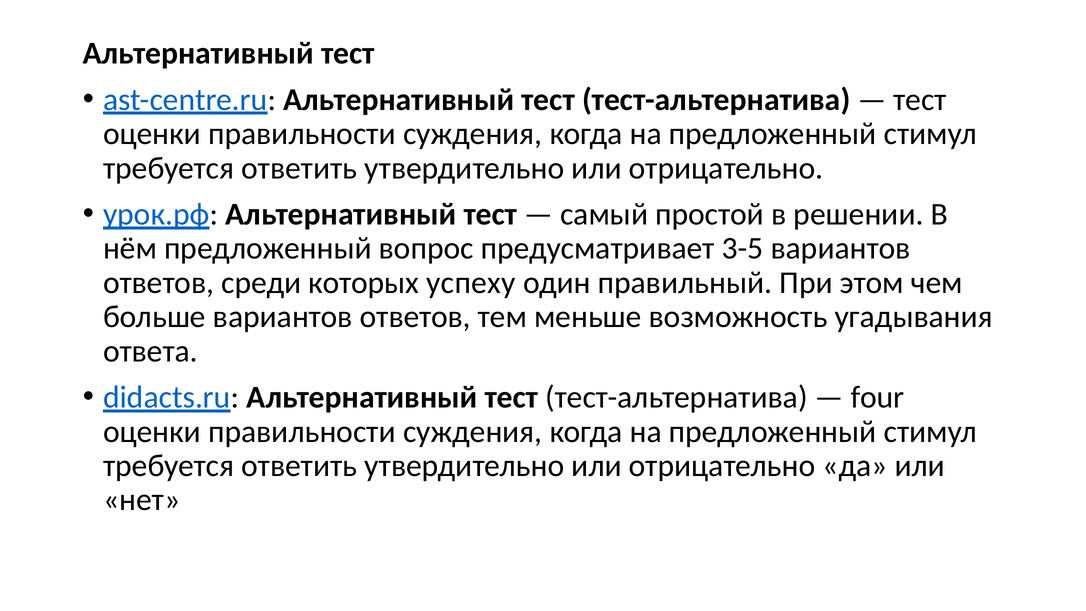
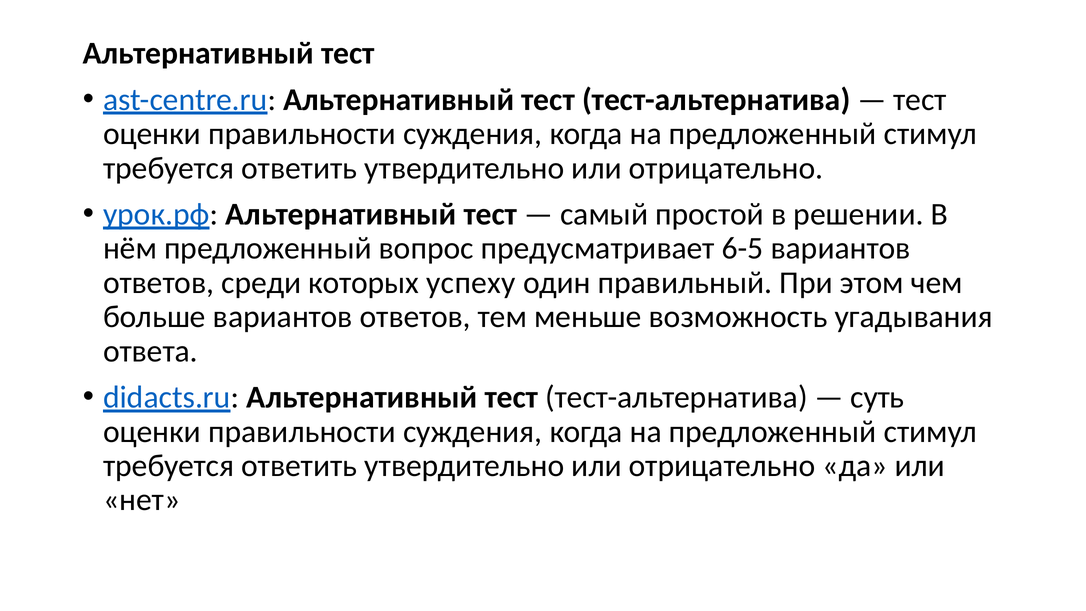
3-5: 3-5 -> 6-5 (743, 248)
four: four -> суть (877, 397)
